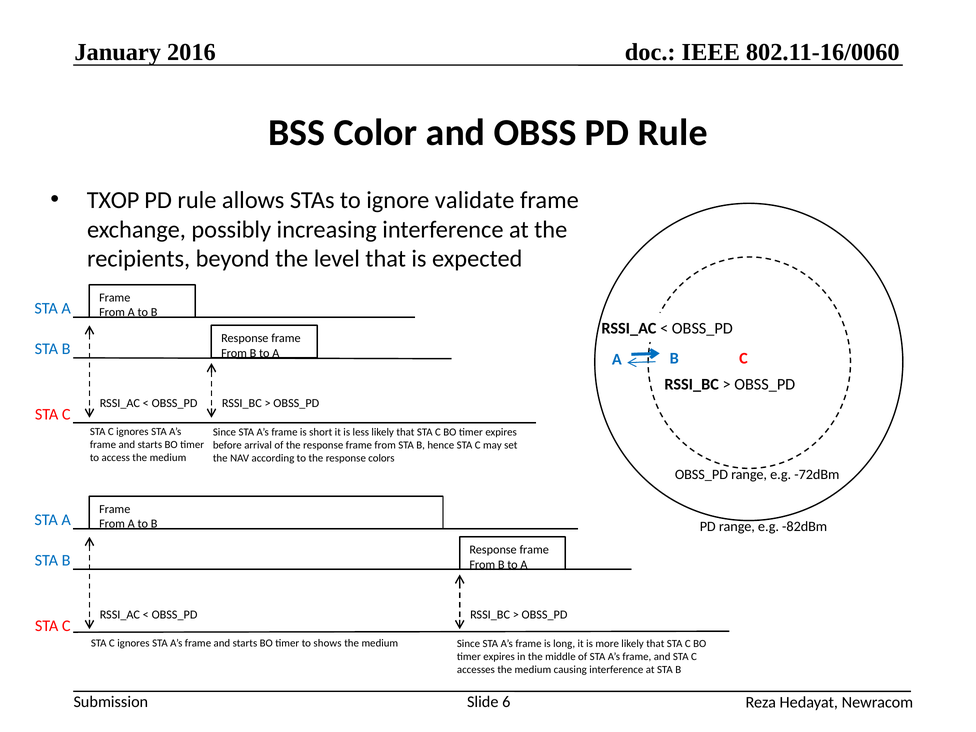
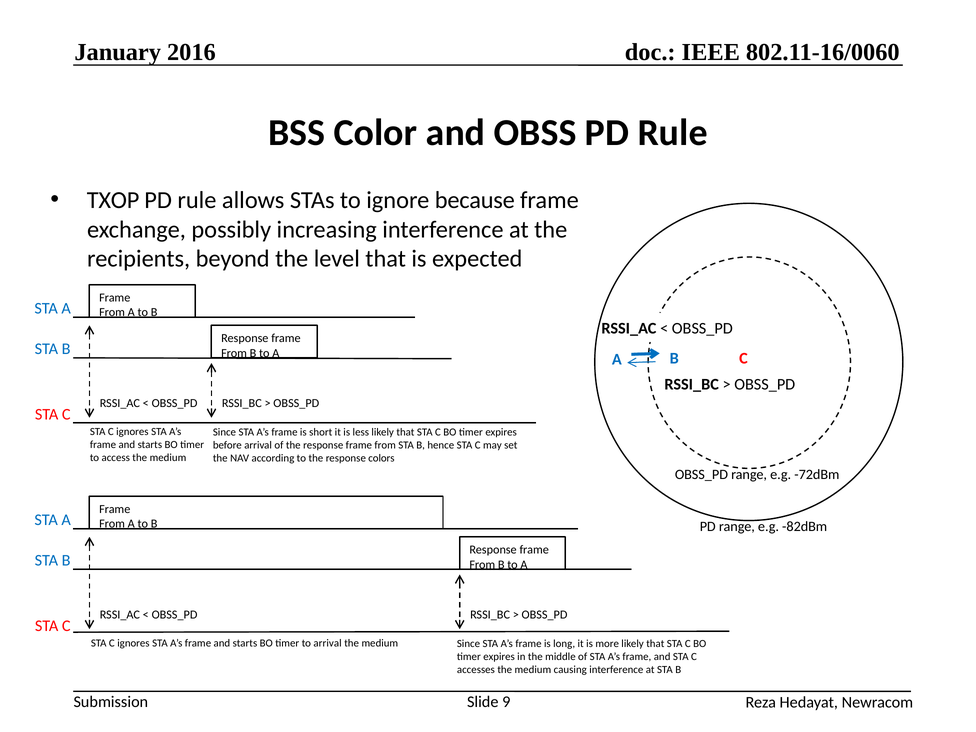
validate: validate -> because (475, 200)
to shows: shows -> arrival (328, 643)
6: 6 -> 9 (506, 702)
